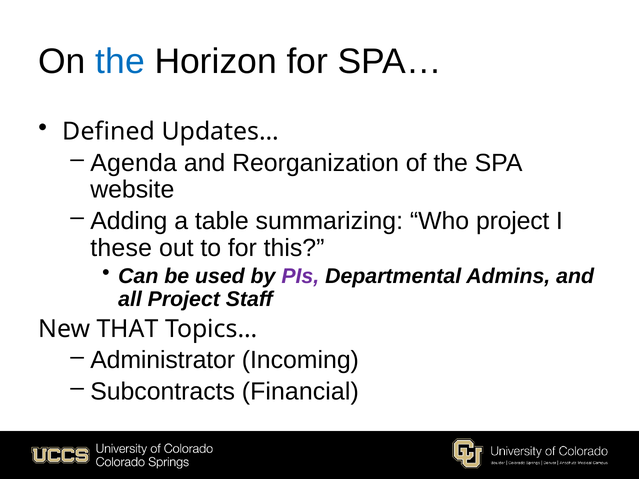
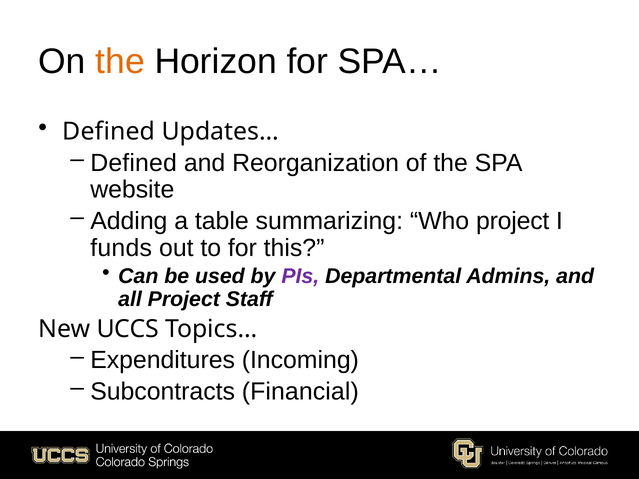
the colour: blue -> orange (120, 62)
Agenda: Agenda -> Defined (134, 163)
these: these -> funds (121, 248)
THAT: THAT -> UCCS (128, 329)
Administrator: Administrator -> Expenditures (163, 360)
